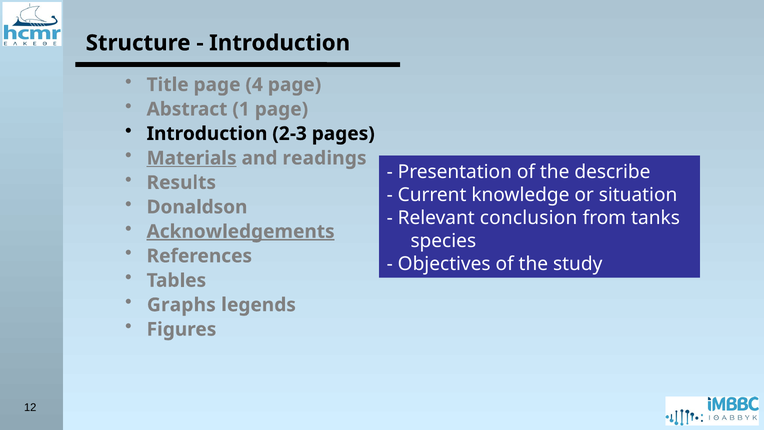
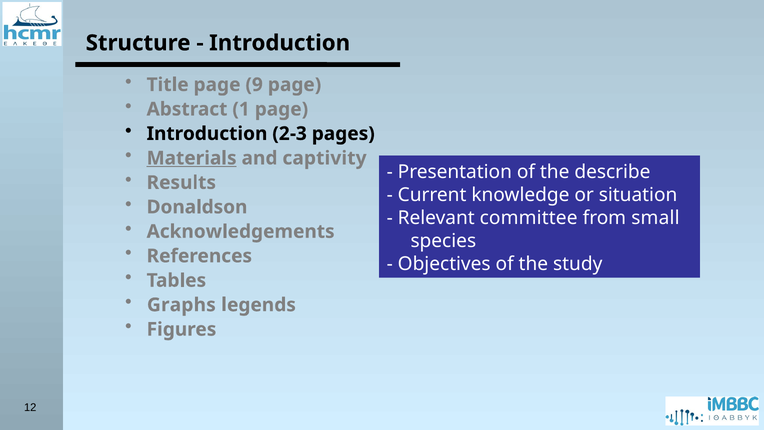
4: 4 -> 9 (254, 85)
readings: readings -> captivity (324, 158)
conclusion: conclusion -> committee (529, 218)
tanks: tanks -> small (655, 218)
Acknowledgements underline: present -> none (241, 231)
